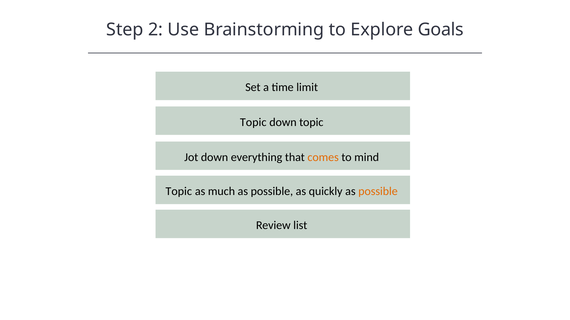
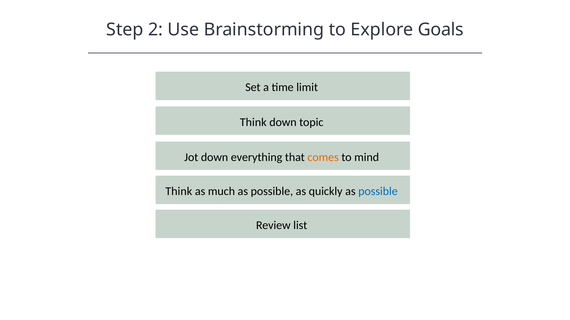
Topic: Topic -> Think (253, 122)
Topic: Topic -> Think (179, 192)
possible colour: orange -> blue (378, 192)
